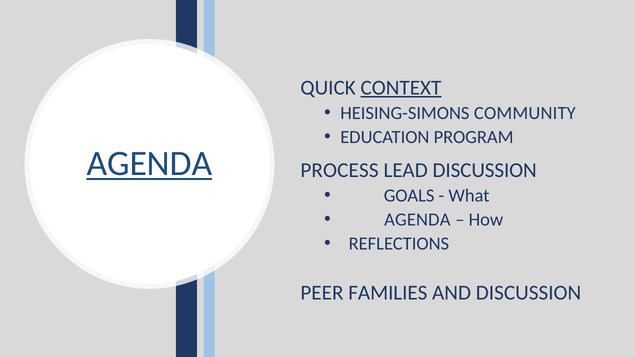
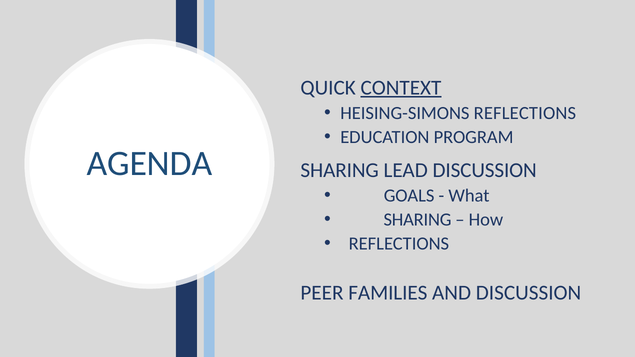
HEISING-SIMONS COMMUNITY: COMMUNITY -> REFLECTIONS (525, 113)
AGENDA underline: present -> none (150, 164)
PROCESS: PROCESS -> SHARING (340, 170)
AGENDA: AGENDA -> SHARING (418, 220)
